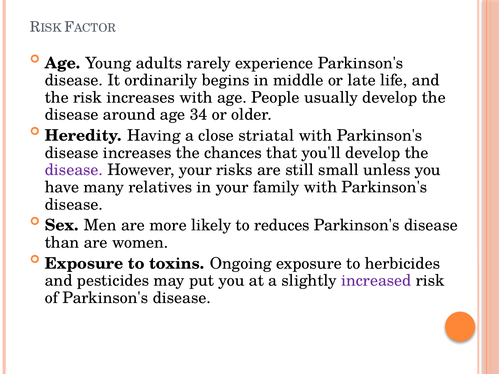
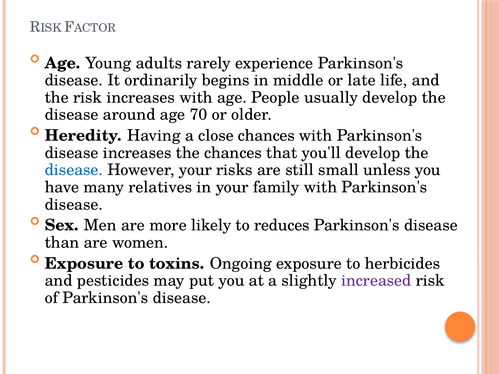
34: 34 -> 70 (199, 115)
close striatal: striatal -> chances (266, 136)
disease colour: purple -> blue (74, 170)
